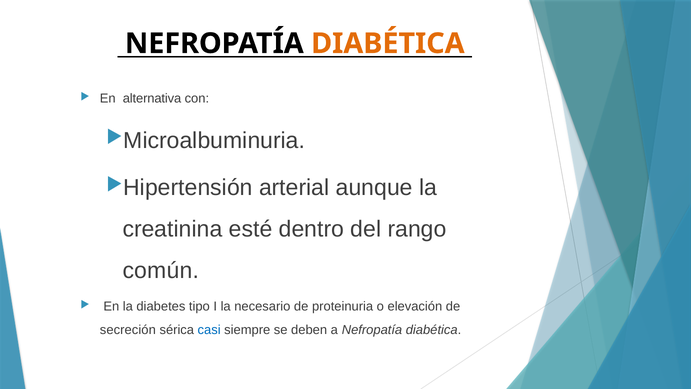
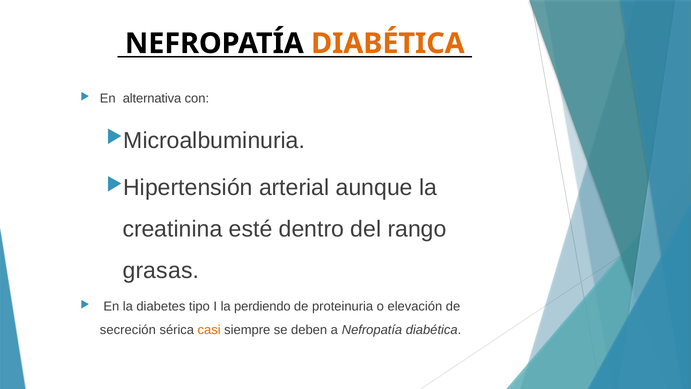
común: común -> grasas (161, 271)
necesario: necesario -> perdiendo (262, 306)
casi colour: blue -> orange (209, 330)
